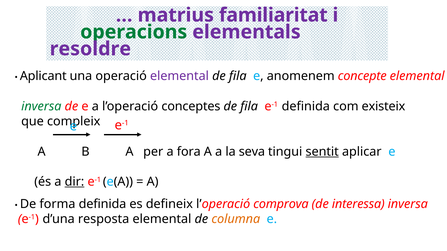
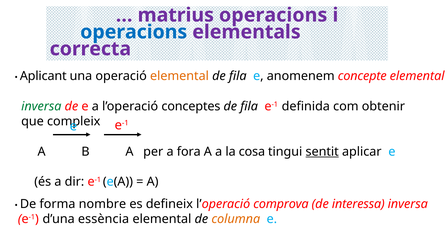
matrius familiaritat: familiaritat -> operacions (273, 15)
operacions colour: green -> blue (134, 32)
resoldre: resoldre -> correcta (90, 49)
elemental colour: purple -> orange (179, 76)
existeix: existeix -> obtenir (383, 107)
seva: seva -> cosa (252, 152)
dir underline: present -> none (74, 182)
forma definida: definida -> nombre (102, 204)
resposta: resposta -> essència (104, 219)
